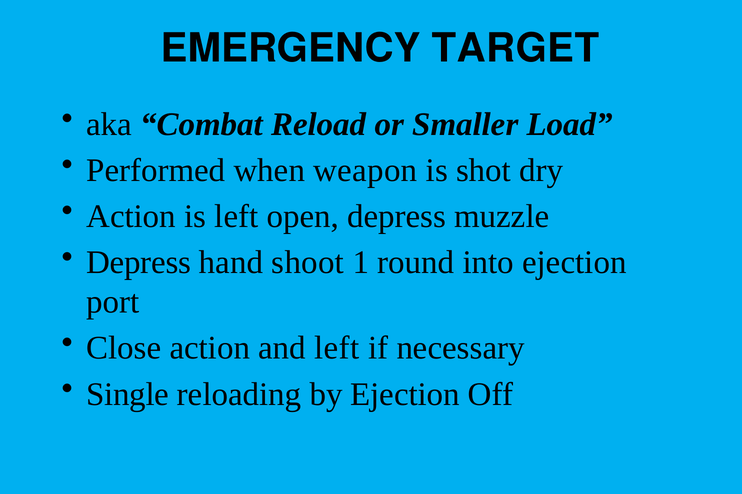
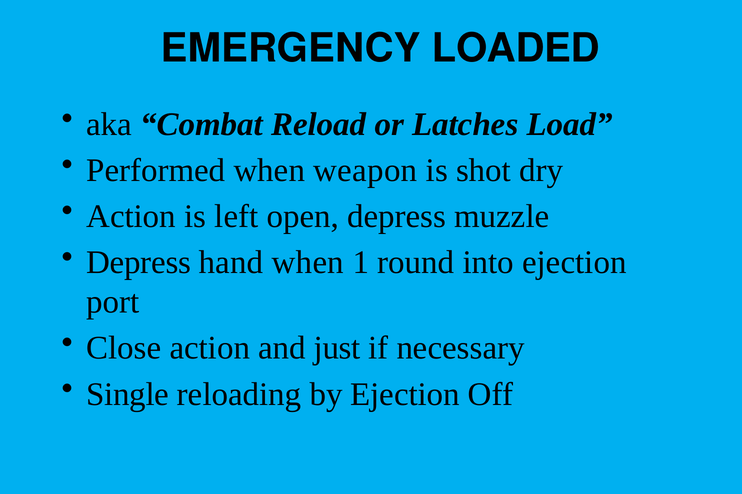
TARGET: TARGET -> LOADED (516, 48)
Smaller: Smaller -> Latches (465, 124)
hand shoot: shoot -> when (308, 263)
and left: left -> just (337, 349)
